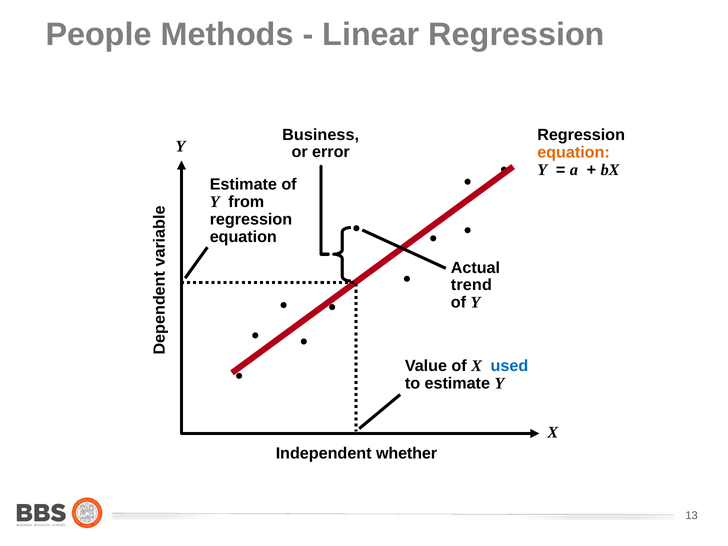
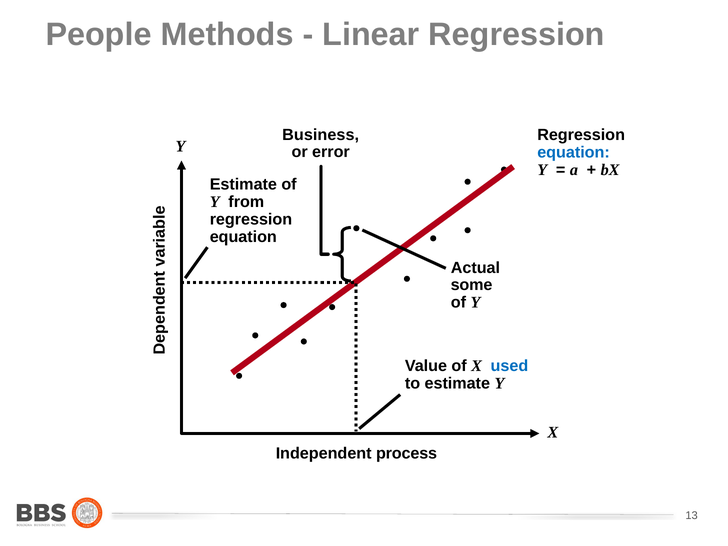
equation colour: orange -> blue (574, 152)
trend: trend -> some (472, 285)
whether: whether -> process (407, 454)
